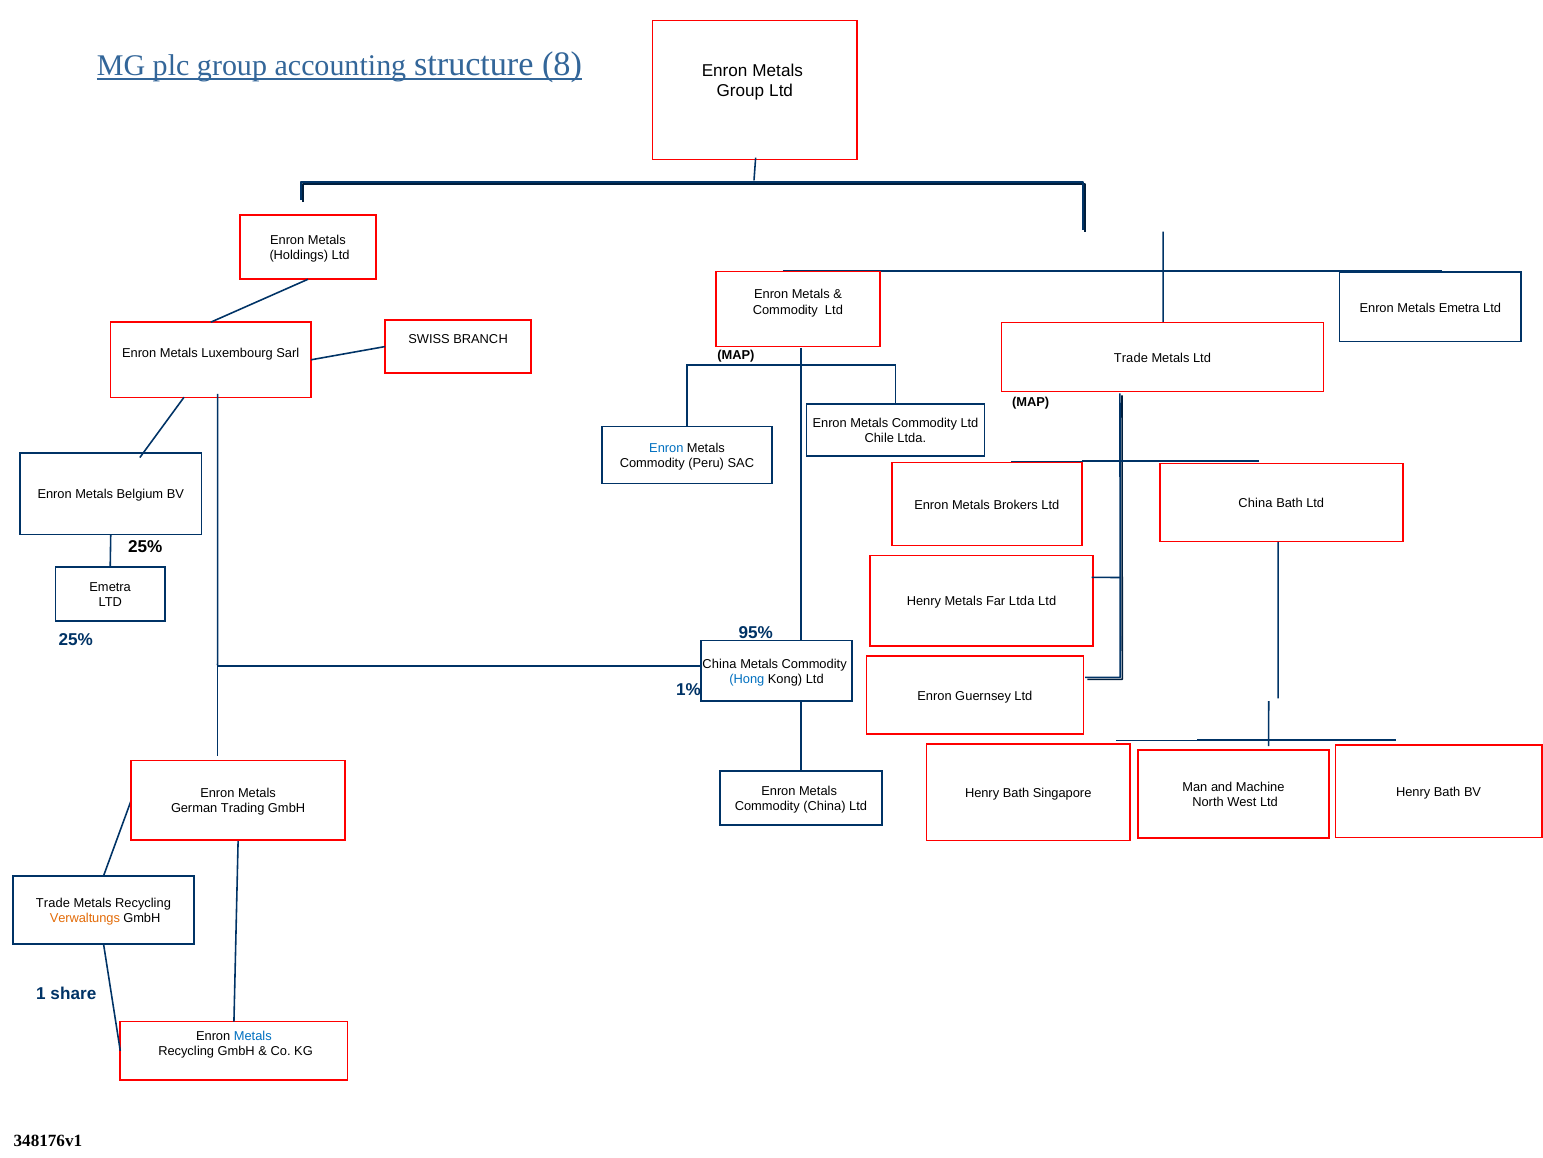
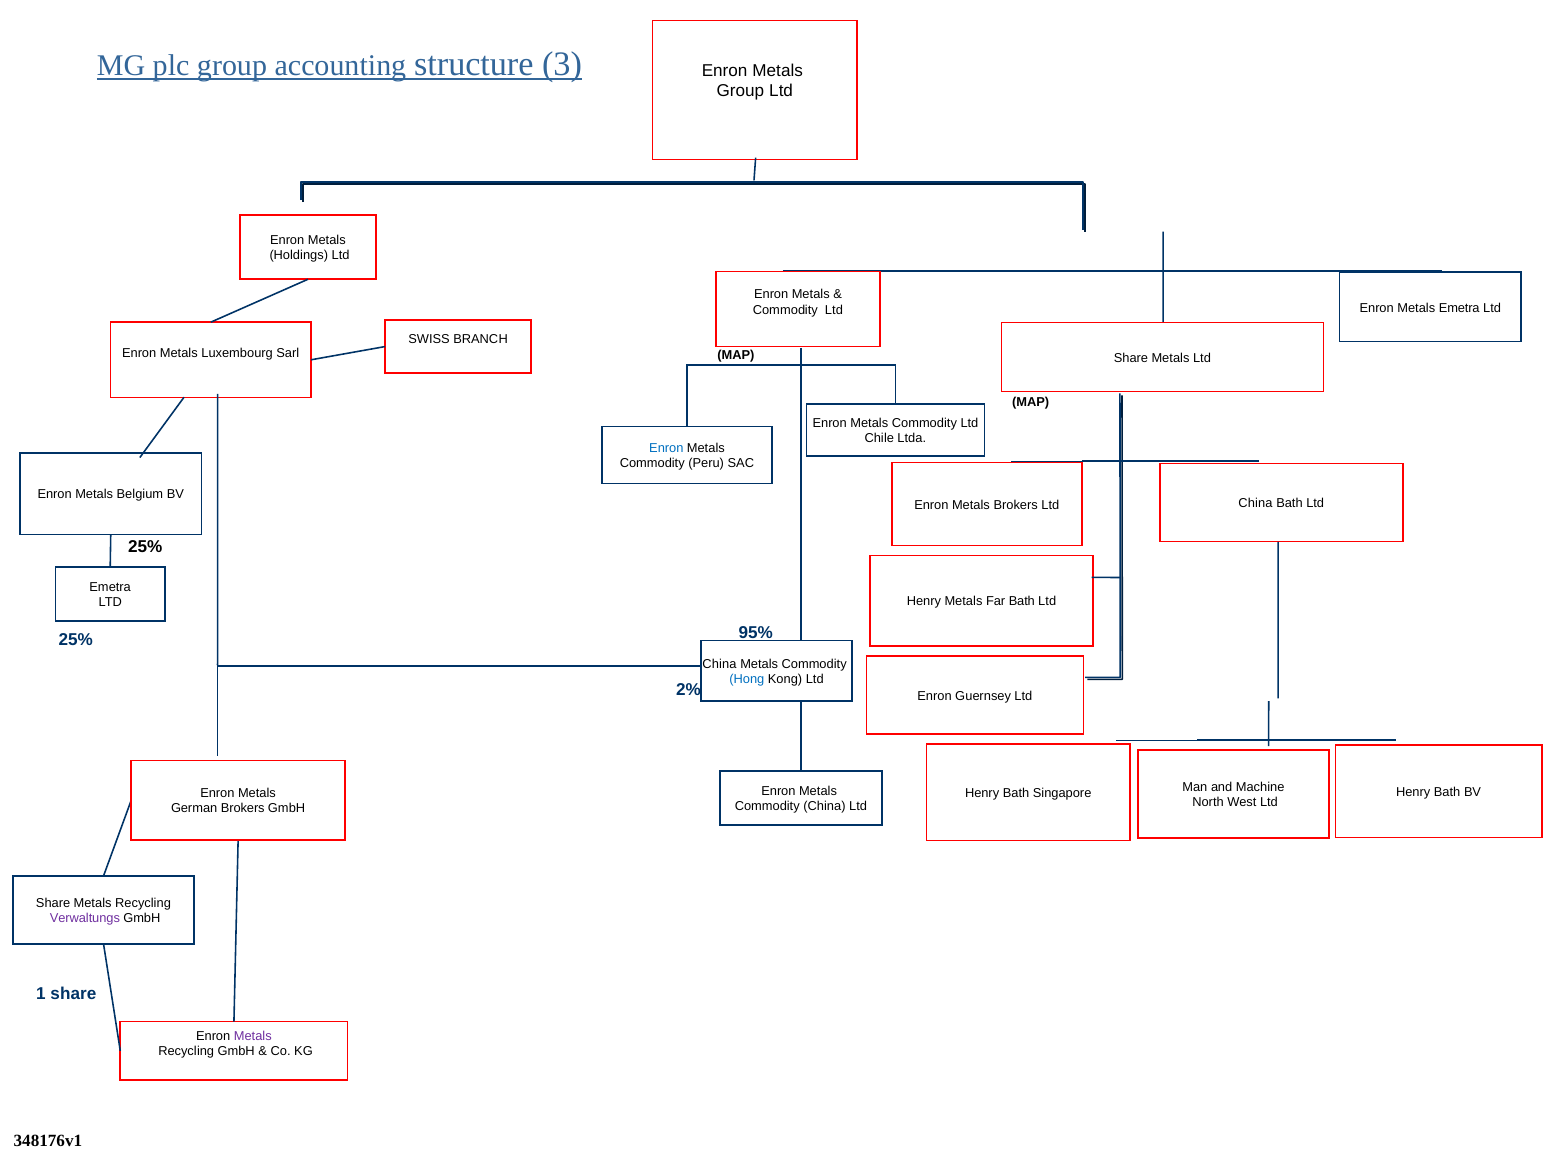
8: 8 -> 3 (562, 64)
Trade: Trade -> Share (1131, 358)
Far Ltda: Ltda -> Bath (1022, 601)
1%: 1% -> 2% (688, 689)
German Trading: Trading -> Brokers (243, 808)
Trade: Trade -> Share (53, 902)
Verwaltungs colour: orange -> purple (85, 918)
Metals colour: blue -> purple (253, 1036)
